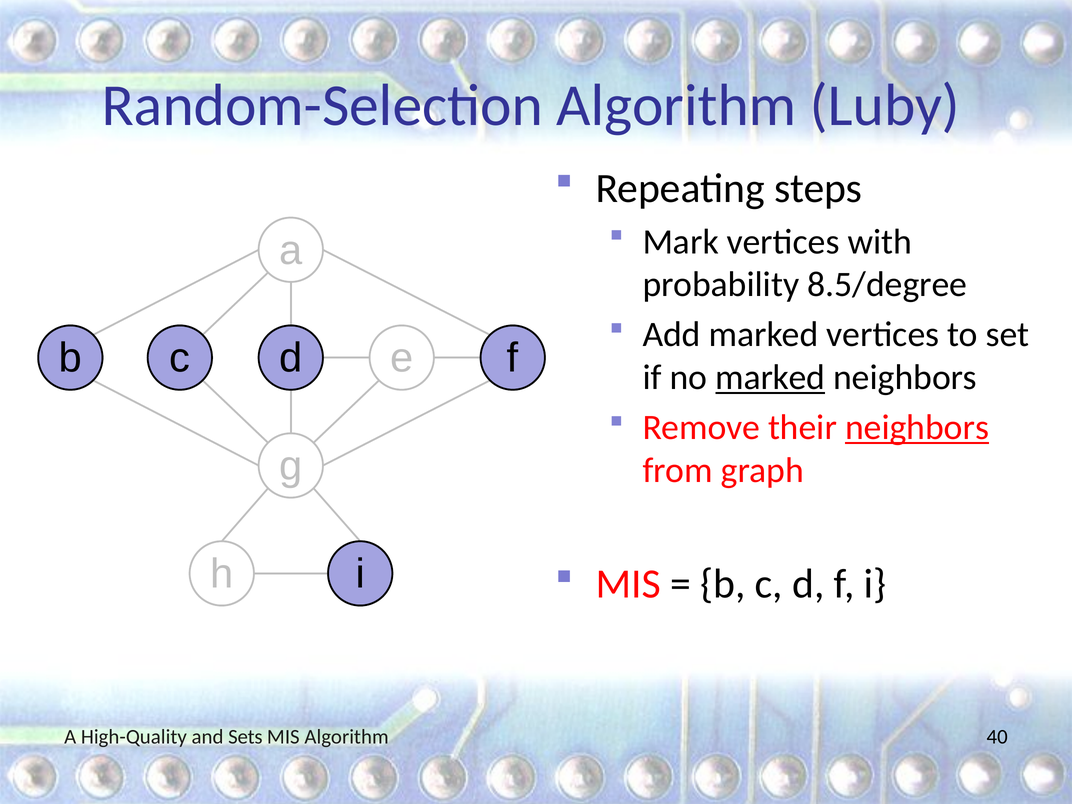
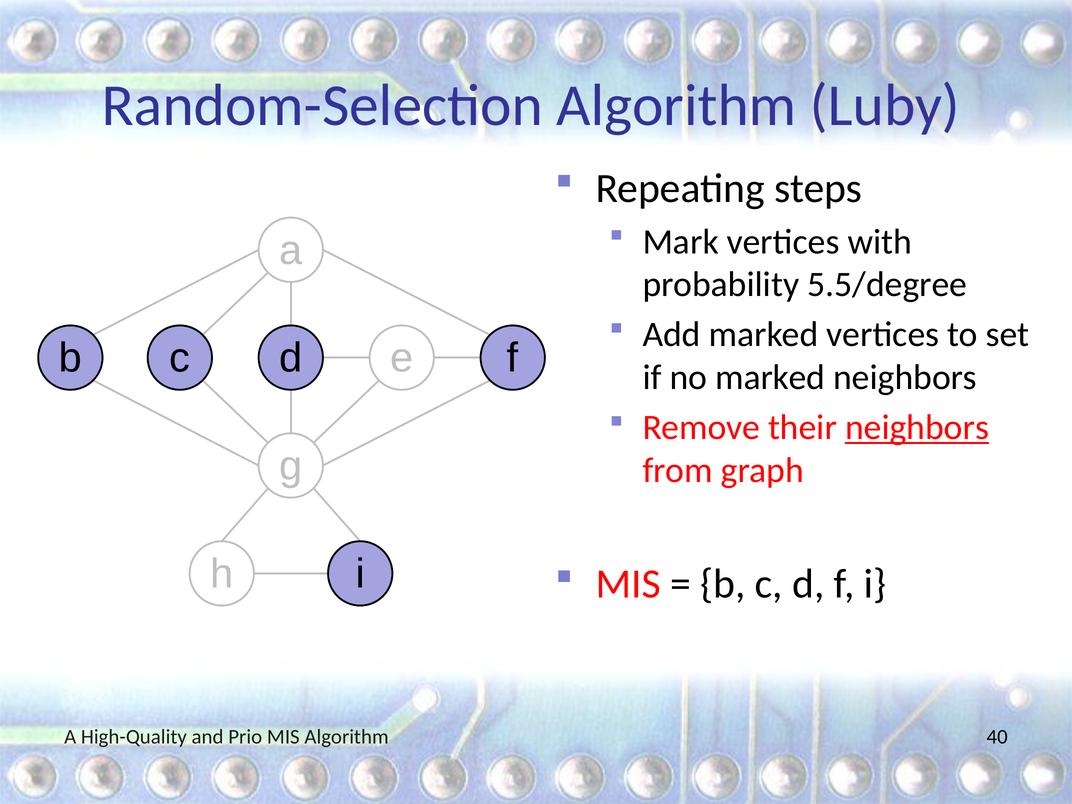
8.5/degree: 8.5/degree -> 5.5/degree (887, 285)
marked underline: present -> none (770, 378)
Sets: Sets -> Prio (245, 737)
